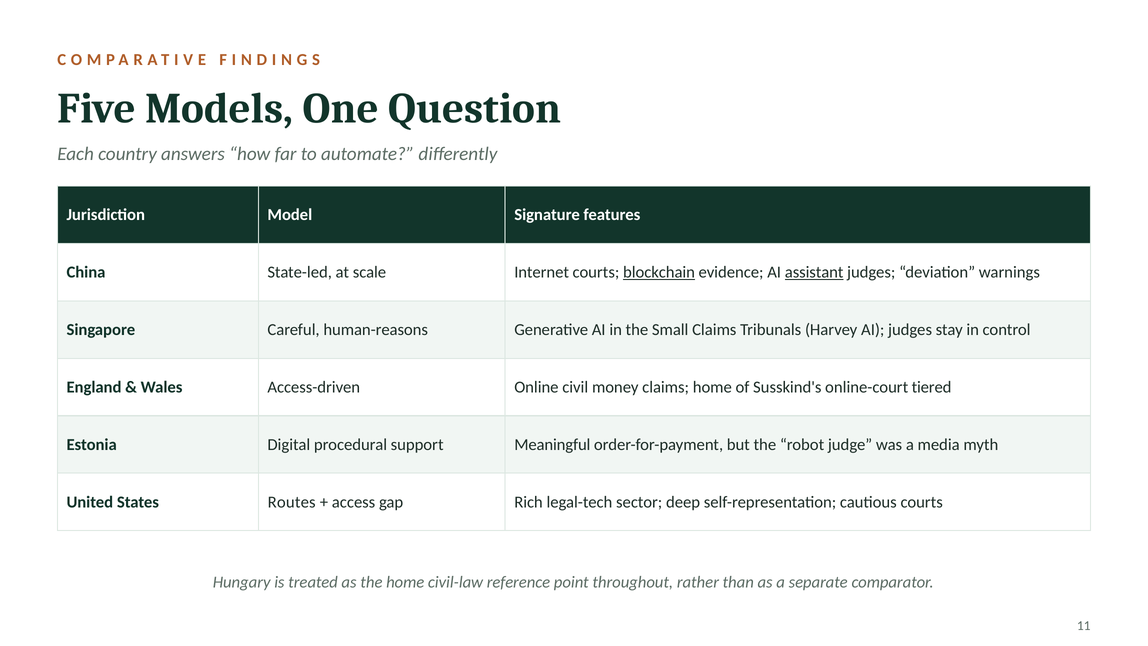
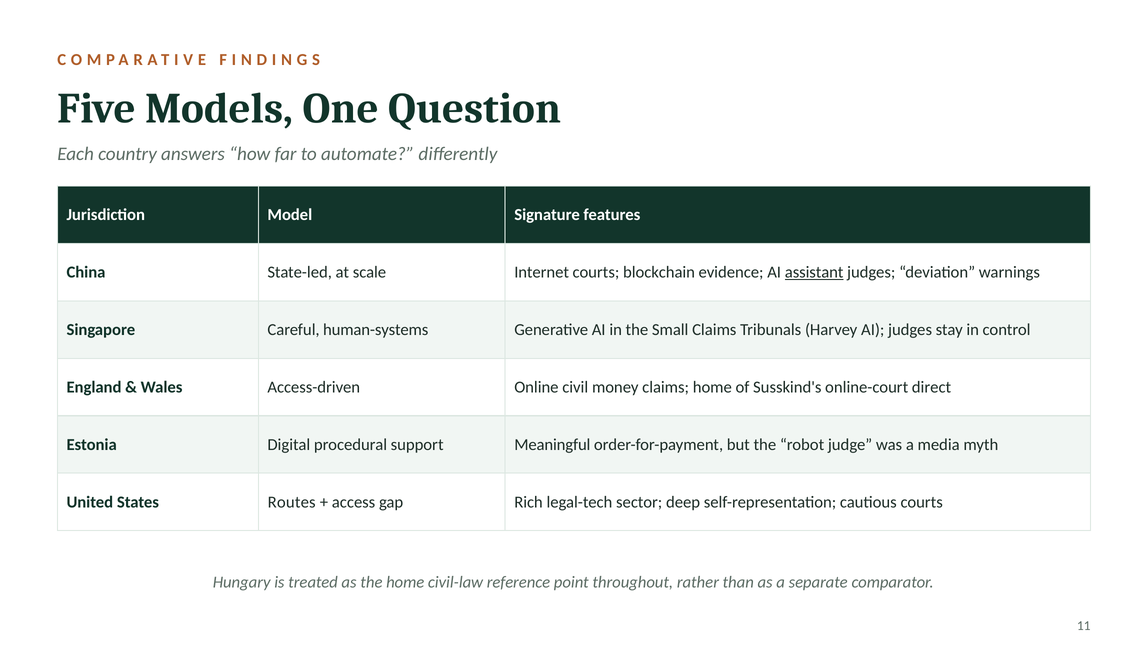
blockchain underline: present -> none (659, 272)
human-reasons: human-reasons -> human-systems (376, 330)
tiered: tiered -> direct (931, 387)
